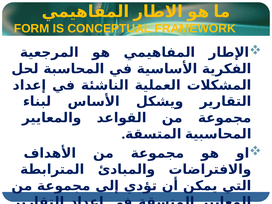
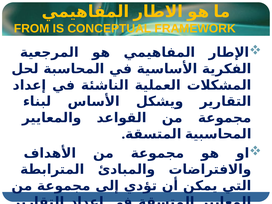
FORM: FORM -> FROM (32, 29)
